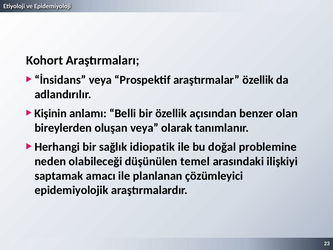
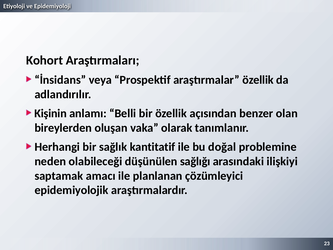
oluşan veya: veya -> vaka (144, 128)
idiopatik: idiopatik -> kantitatif (153, 147)
temel: temel -> sağlığı (195, 161)
